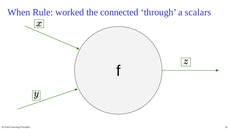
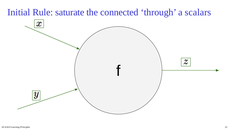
When: When -> Initial (19, 12)
worked: worked -> saturate (70, 12)
